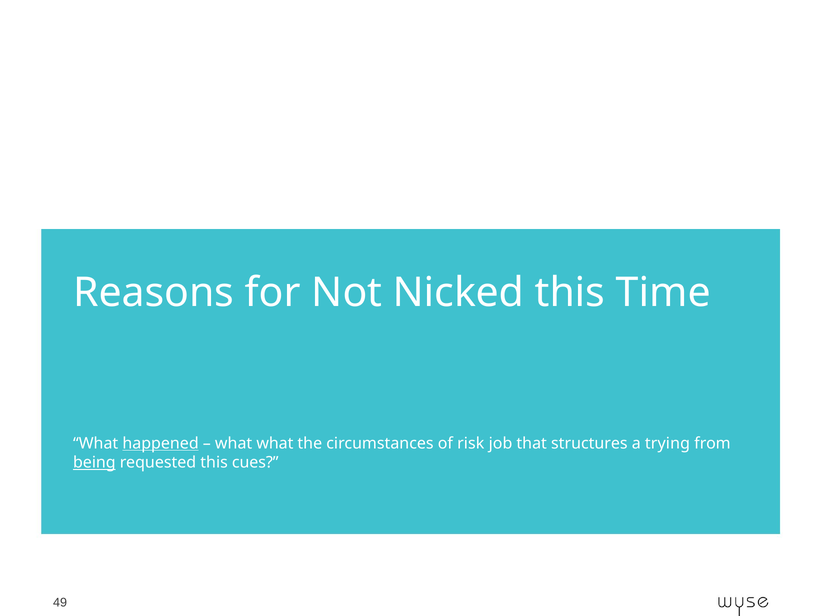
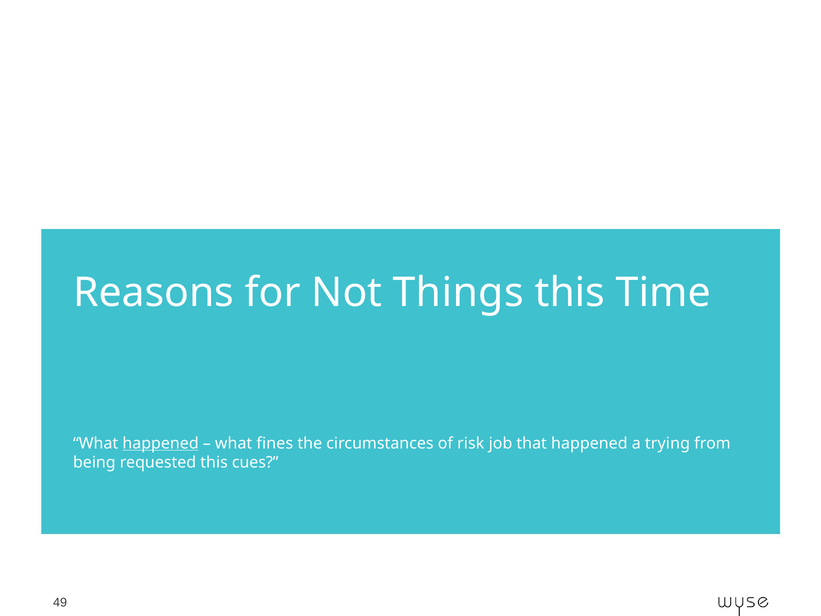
Nicked: Nicked -> Things (458, 293)
what what: what -> fines (275, 443)
that structures: structures -> happened (589, 443)
being underline: present -> none (94, 462)
